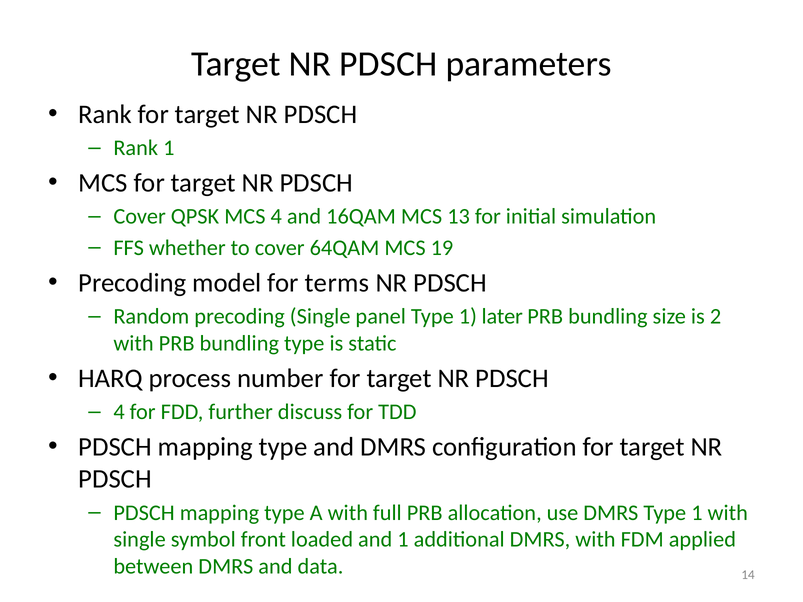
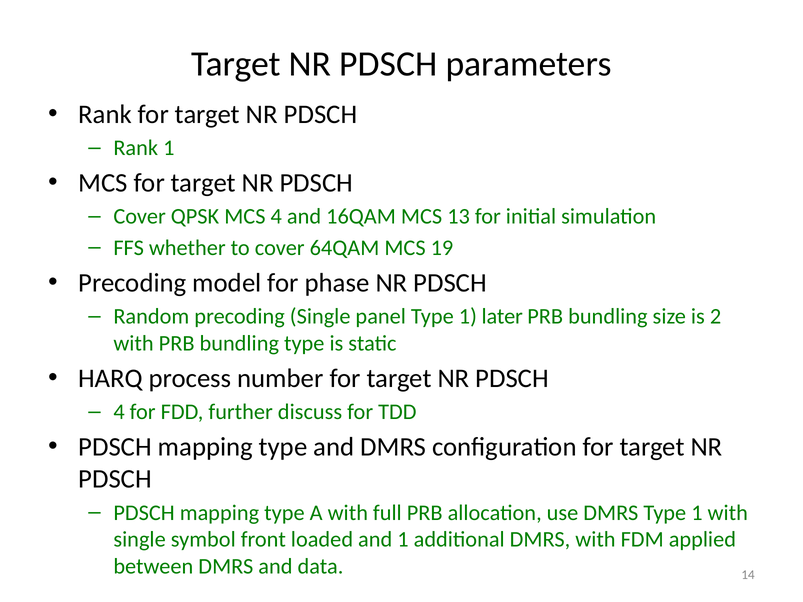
terms: terms -> phase (337, 283)
